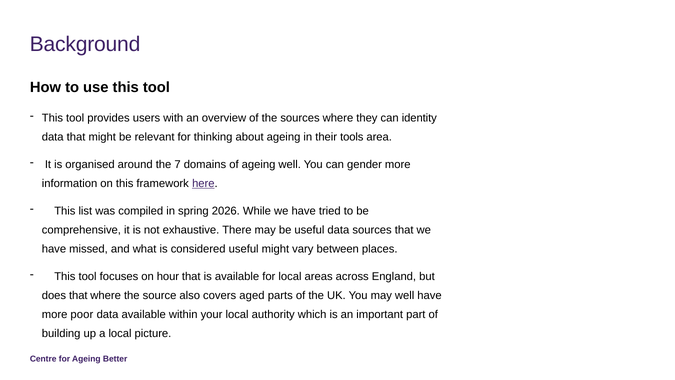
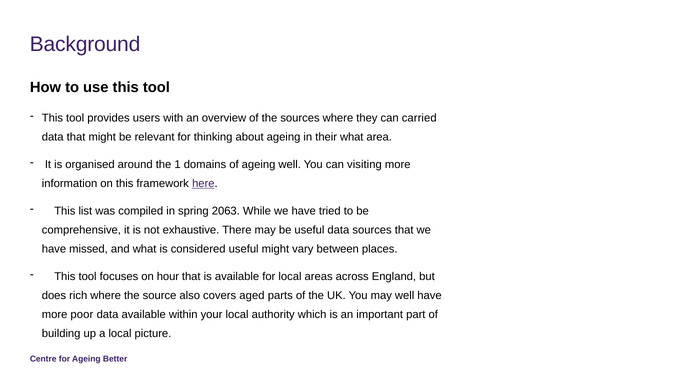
identity: identity -> carried (419, 118)
their tools: tools -> what (352, 137)
7: 7 -> 1 (178, 164)
gender: gender -> visiting (364, 164)
2026: 2026 -> 2063 (226, 211)
does that: that -> rich (78, 295)
